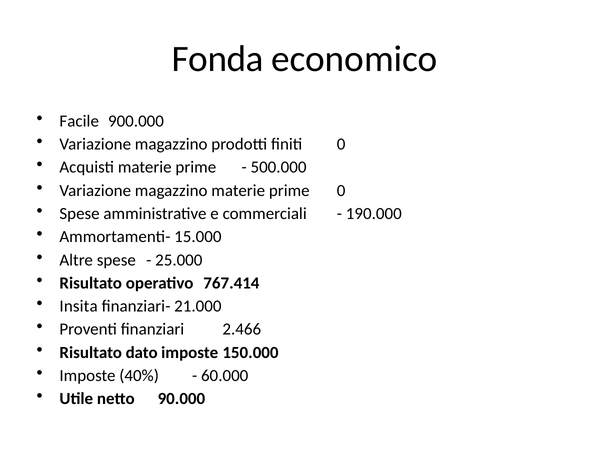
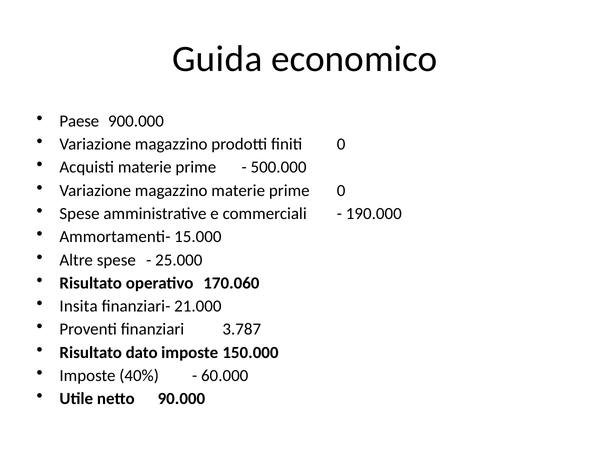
Fonda: Fonda -> Guida (217, 59)
Facile: Facile -> Paese (79, 121)
767.414: 767.414 -> 170.060 (231, 283)
2.466: 2.466 -> 3.787 (242, 330)
